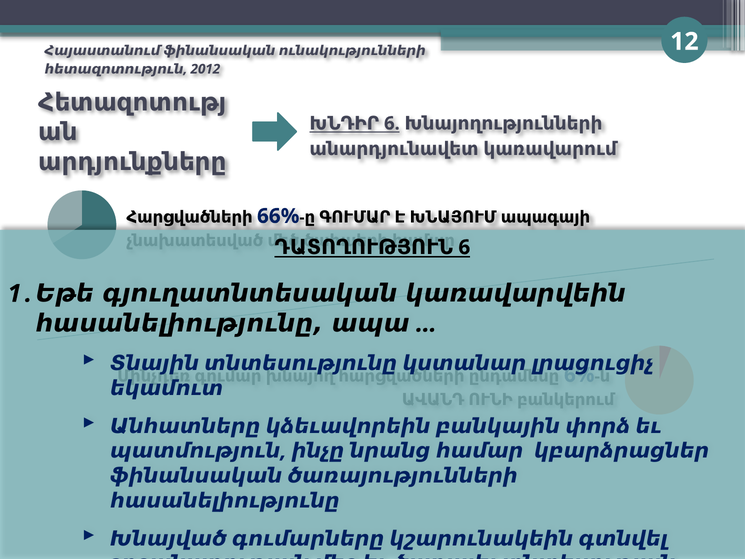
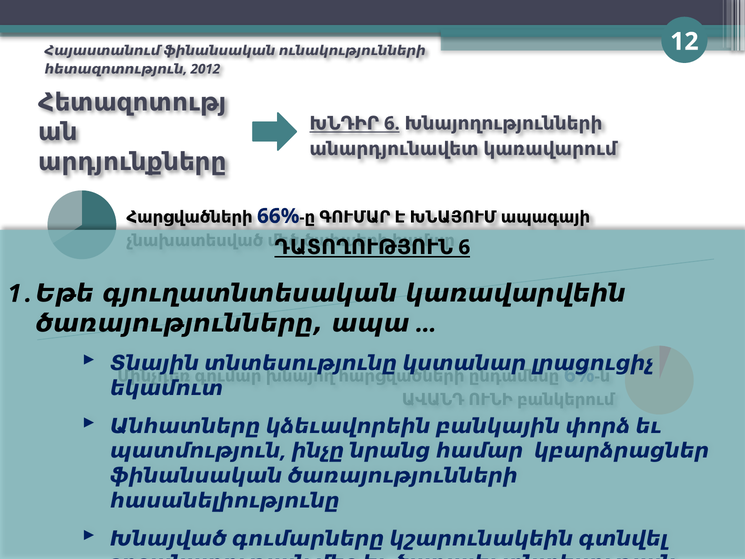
հասանելիությունը: հասանելիությունը -> ծառայությունները (179, 323)
